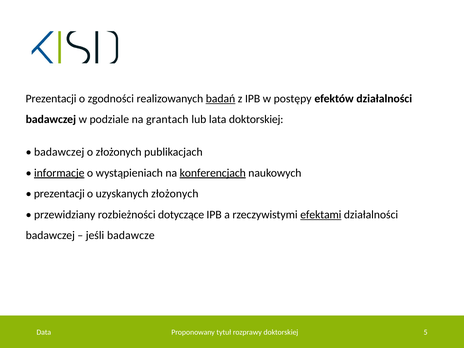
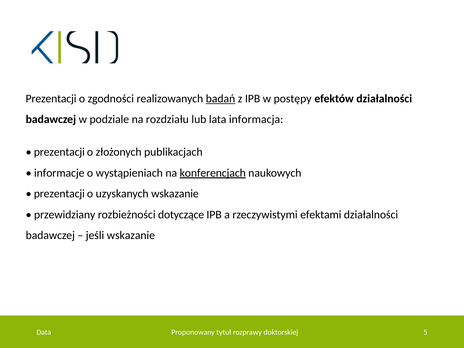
grantach: grantach -> rozdziału (167, 119)
lata doktorskiej: doktorskiej -> informacja (256, 119)
badawczej: badawczej -> prezentacji (59, 152)
informacje underline: present -> none (59, 173)
uzyskanych złożonych: złożonych -> wskazanie (175, 194)
efektami underline: present -> none (321, 215)
jeśli badawcze: badawcze -> wskazanie (131, 235)
